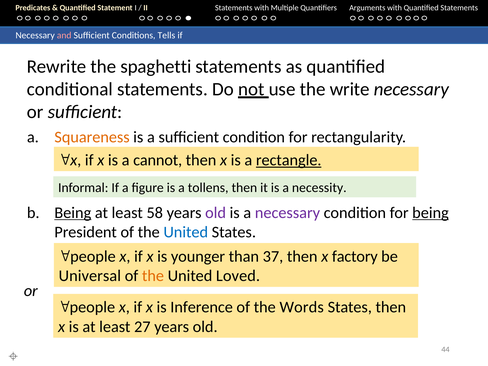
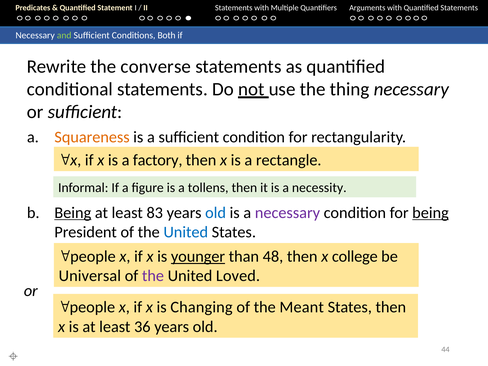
and colour: pink -> light green (64, 35)
Tells: Tells -> Both (167, 35)
spaghetti: spaghetti -> converse (156, 66)
write: write -> thing (350, 89)
cannot: cannot -> factory (158, 160)
rectangle underline: present -> none (289, 160)
58: 58 -> 83 (155, 213)
old colour: purple -> blue (216, 213)
younger underline: none -> present (198, 256)
37: 37 -> 48 (273, 256)
factory: factory -> college (355, 256)
the colour: orange -> purple (153, 276)
Inference: Inference -> Changing (201, 307)
Words: Words -> Meant (302, 307)
27: 27 -> 36 (142, 327)
